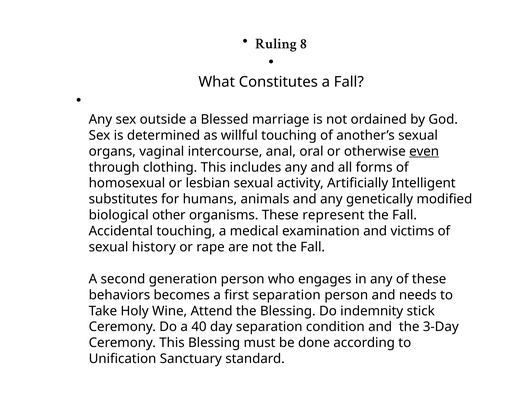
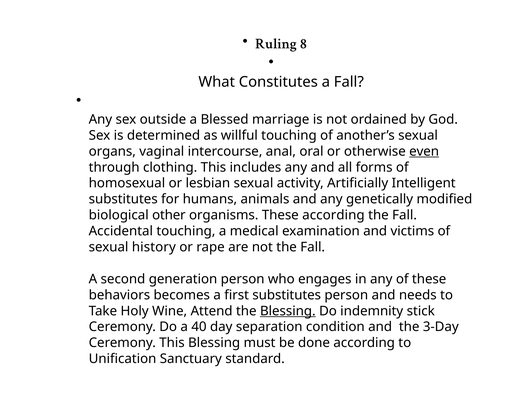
These represent: represent -> according (333, 215)
first separation: separation -> substitutes (287, 295)
Blessing underline: none -> present (288, 311)
